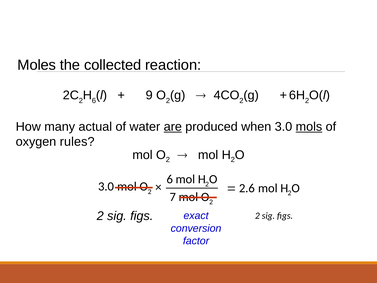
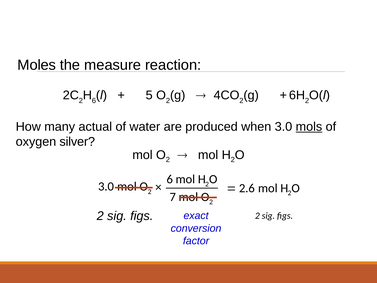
collected: collected -> measure (113, 65)
9: 9 -> 5 (149, 95)
are underline: present -> none (173, 127)
rules: rules -> silver (77, 142)
